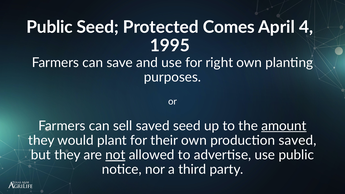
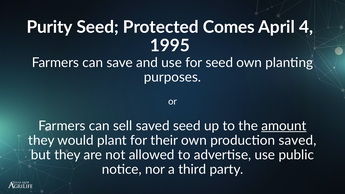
Public: Public -> Purity (50, 27)
for right: right -> seed (219, 63)
not underline: present -> none (115, 155)
